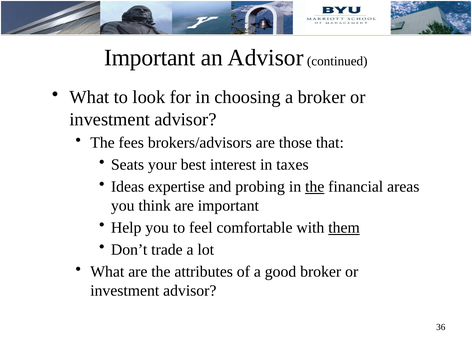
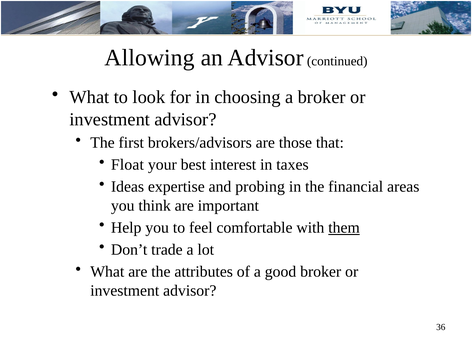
Important: Important -> Allowing (150, 58)
fees: fees -> first (131, 143)
Seats: Seats -> Float (127, 165)
the underline: present -> none (315, 187)
